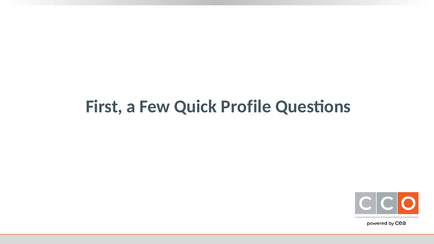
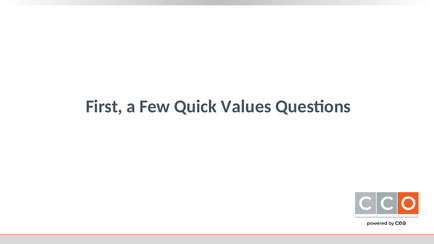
Profile: Profile -> Values (246, 106)
